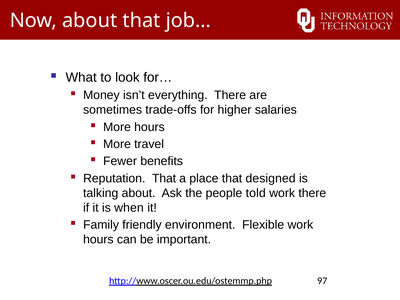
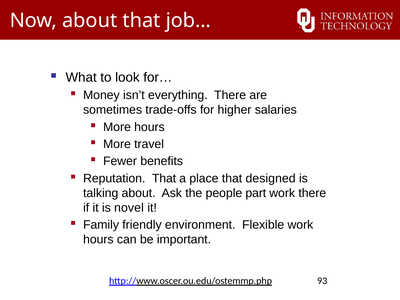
told: told -> part (256, 193)
when: when -> novel (129, 208)
97: 97 -> 93 (322, 281)
